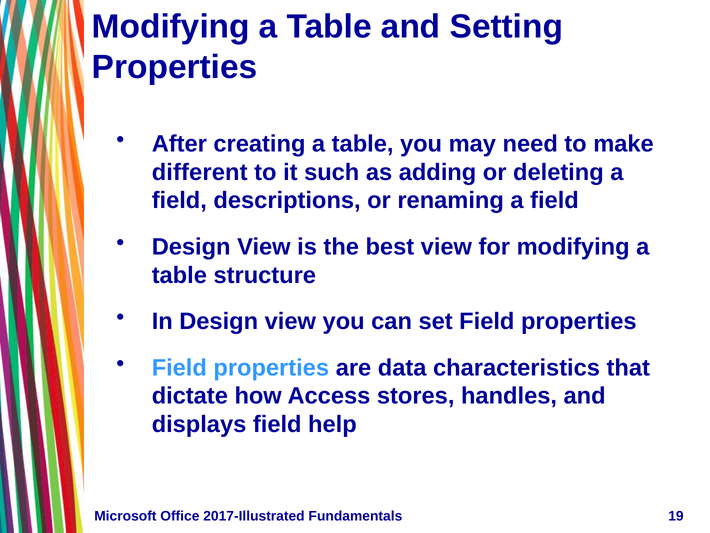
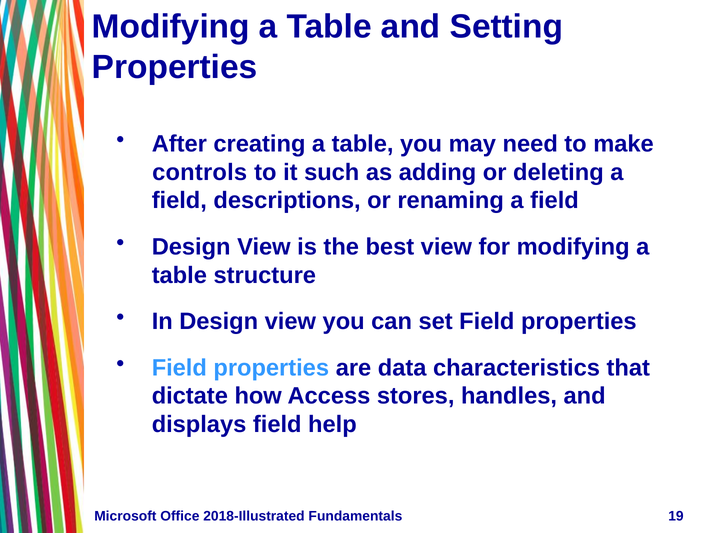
different: different -> controls (200, 172)
2017-Illustrated: 2017-Illustrated -> 2018-Illustrated (254, 516)
